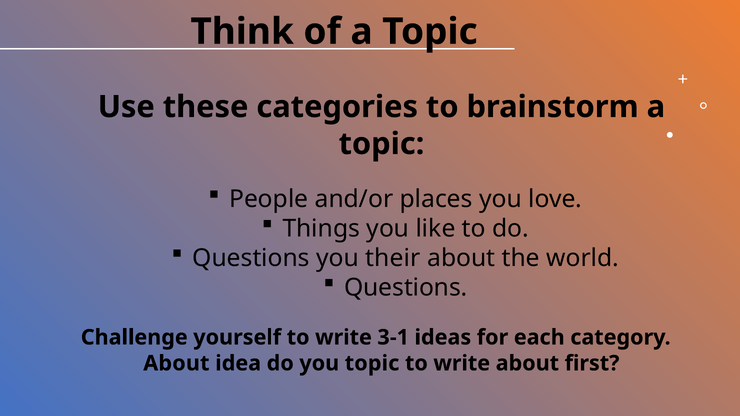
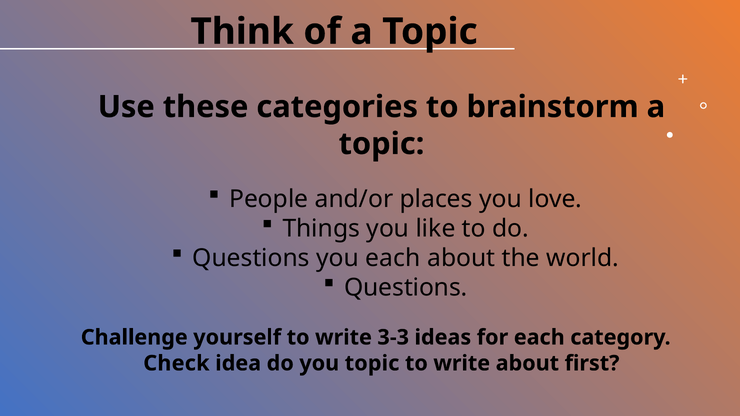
you their: their -> each (393, 258)
3-1: 3-1 -> 3-3 (393, 338)
About: About -> Check (176, 363)
